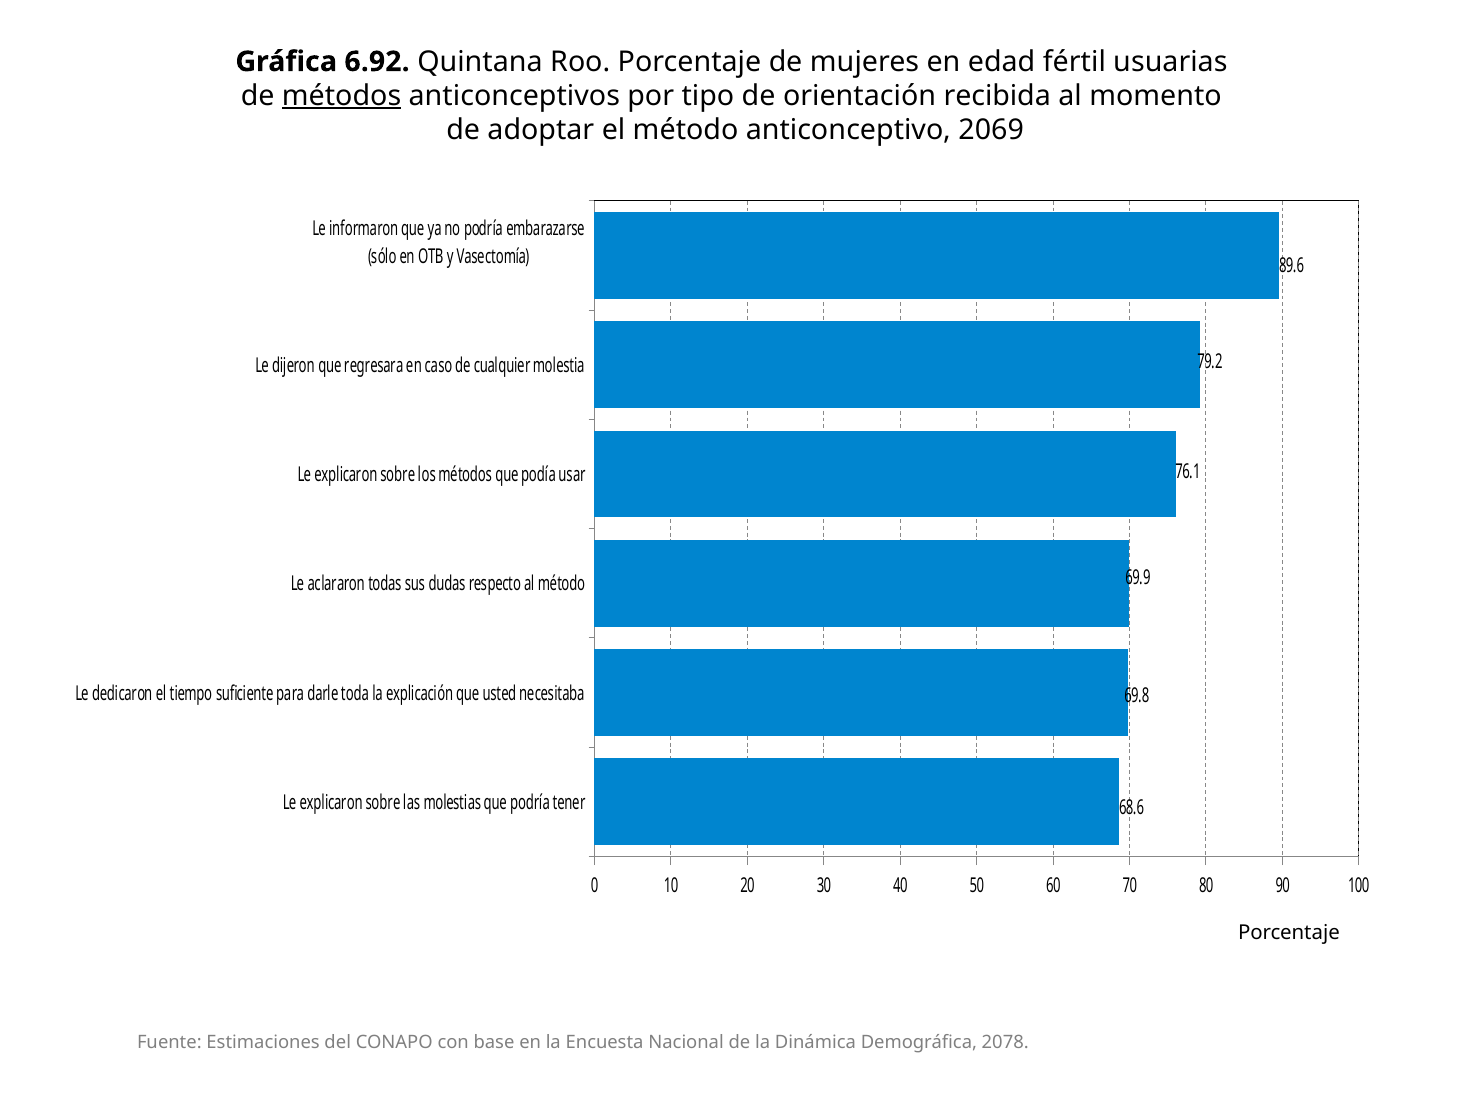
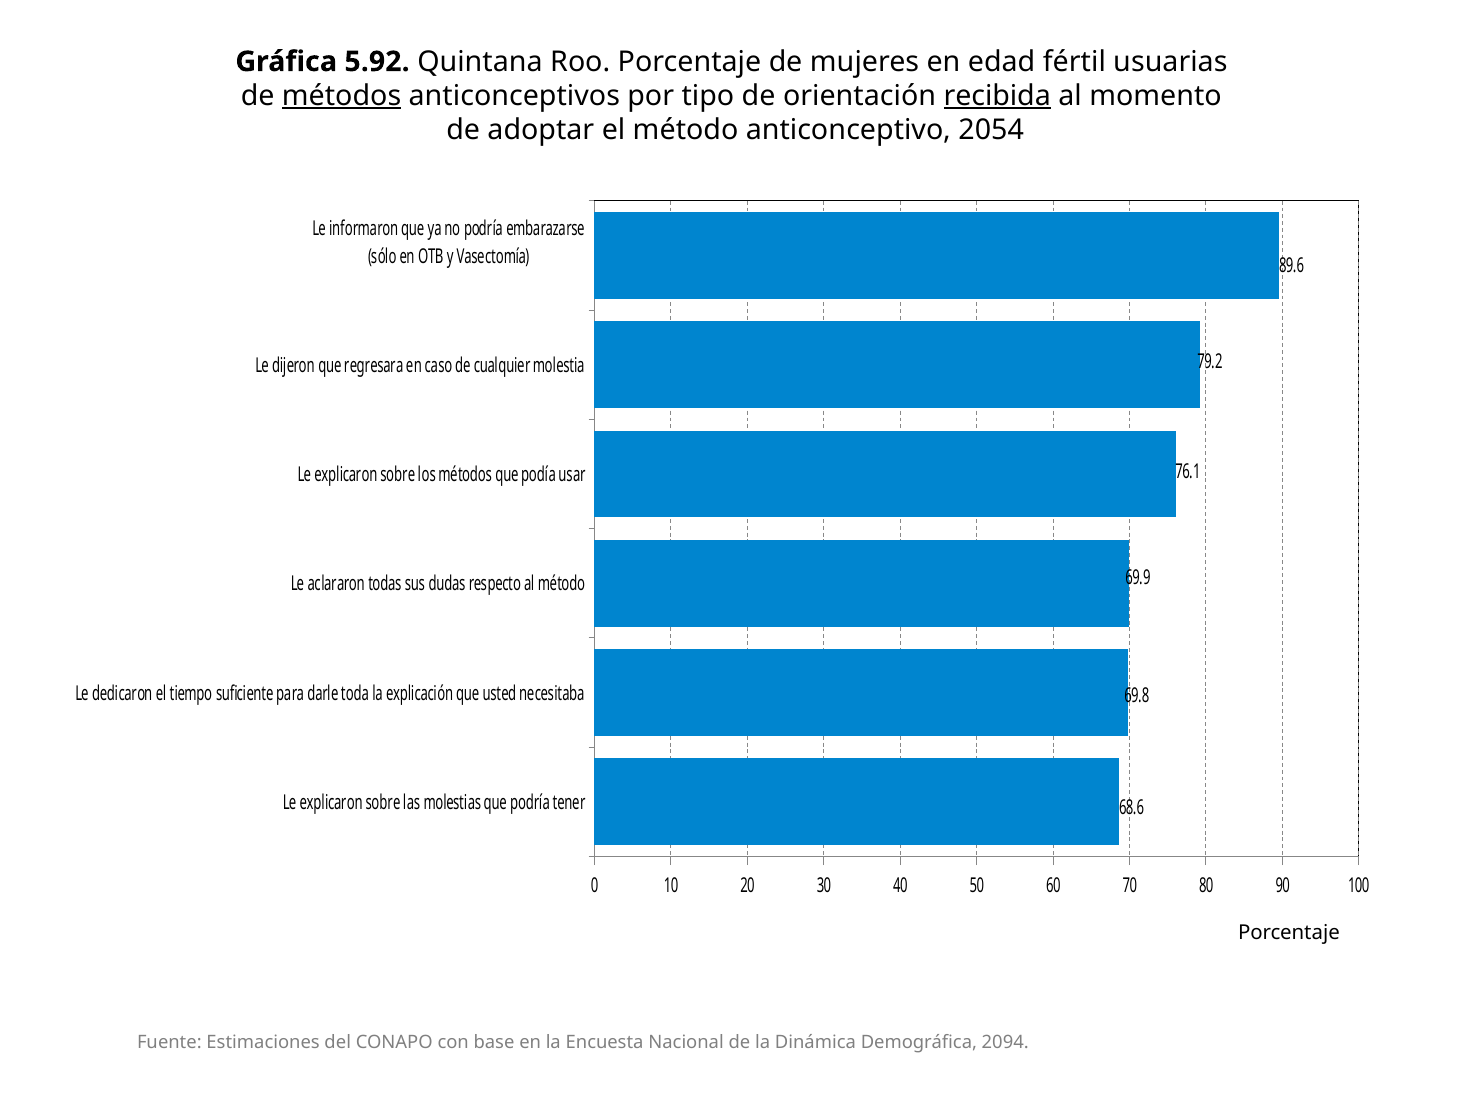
6.92: 6.92 -> 5.92 (377, 62)
recibida underline: none -> present (997, 96)
2069: 2069 -> 2054 (991, 130)
2078: 2078 -> 2094 (1005, 1042)
